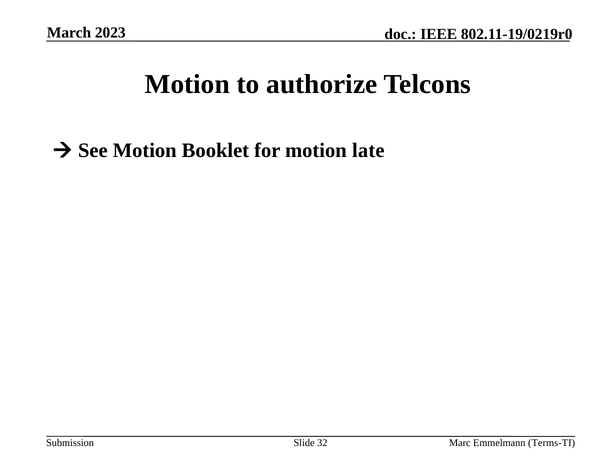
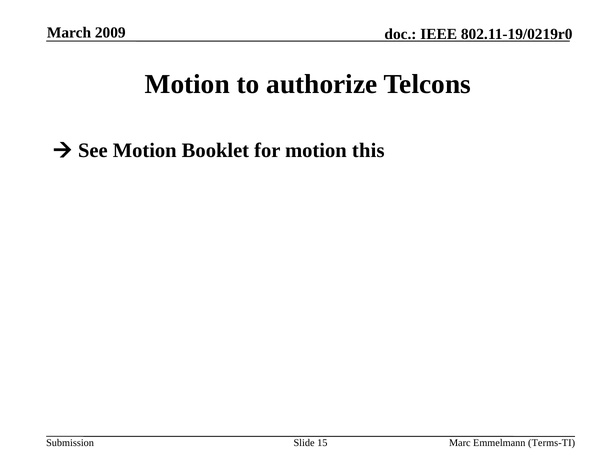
2023: 2023 -> 2009 (110, 33)
late: late -> this (368, 150)
32: 32 -> 15 (322, 443)
